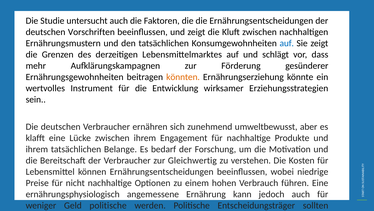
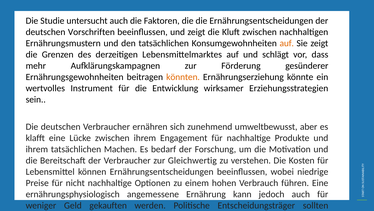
auf colour: blue -> orange (287, 43)
Belange: Belange -> Machen (121, 149)
Geld politische: politische -> gekauften (108, 205)
